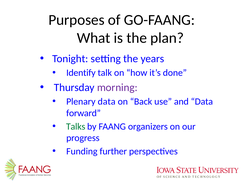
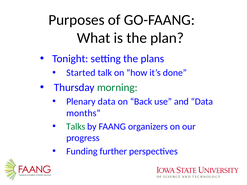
years: years -> plans (152, 59)
Identify: Identify -> Started (81, 73)
morning colour: purple -> green (117, 88)
forward: forward -> months (83, 113)
